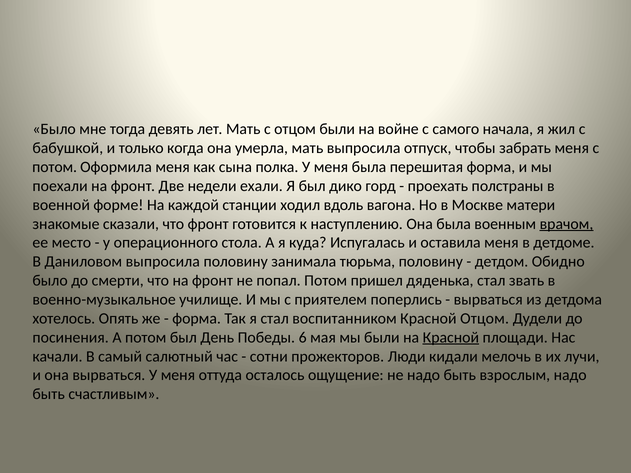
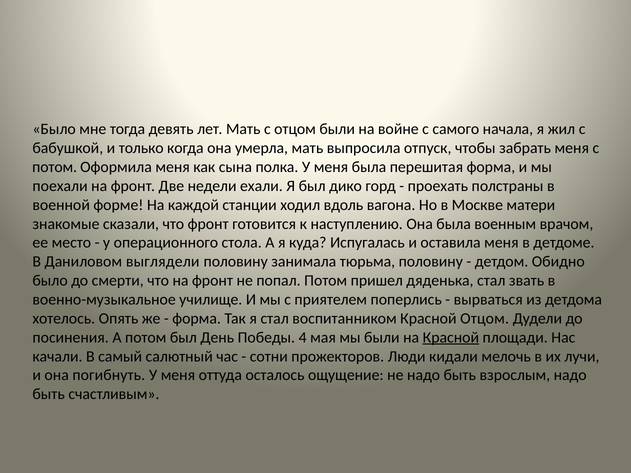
врачом underline: present -> none (567, 224)
Даниловом выпросила: выпросила -> выглядели (163, 262)
6: 6 -> 4 (303, 338)
она вырваться: вырваться -> погибнуть (109, 375)
